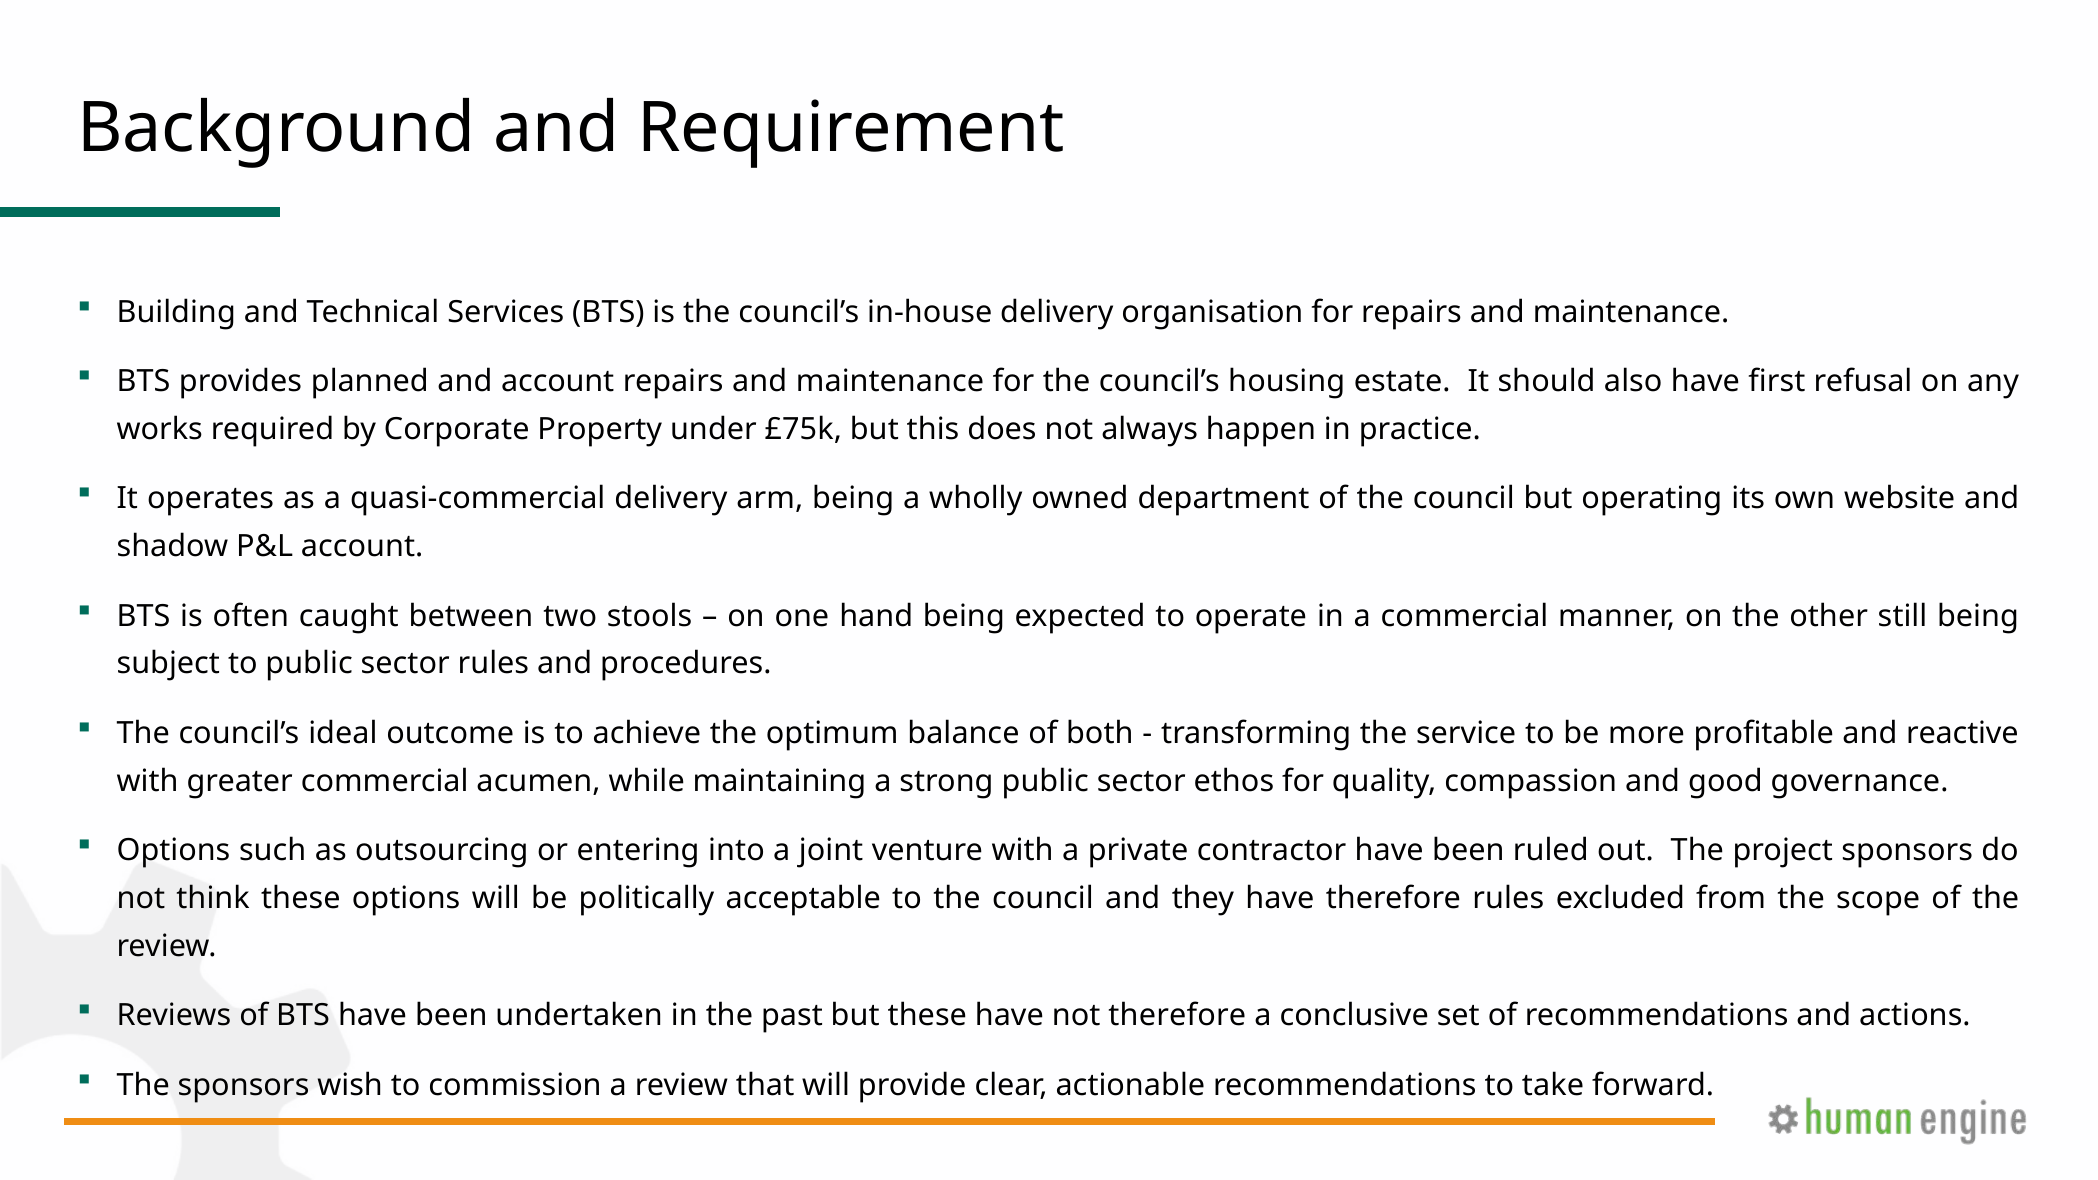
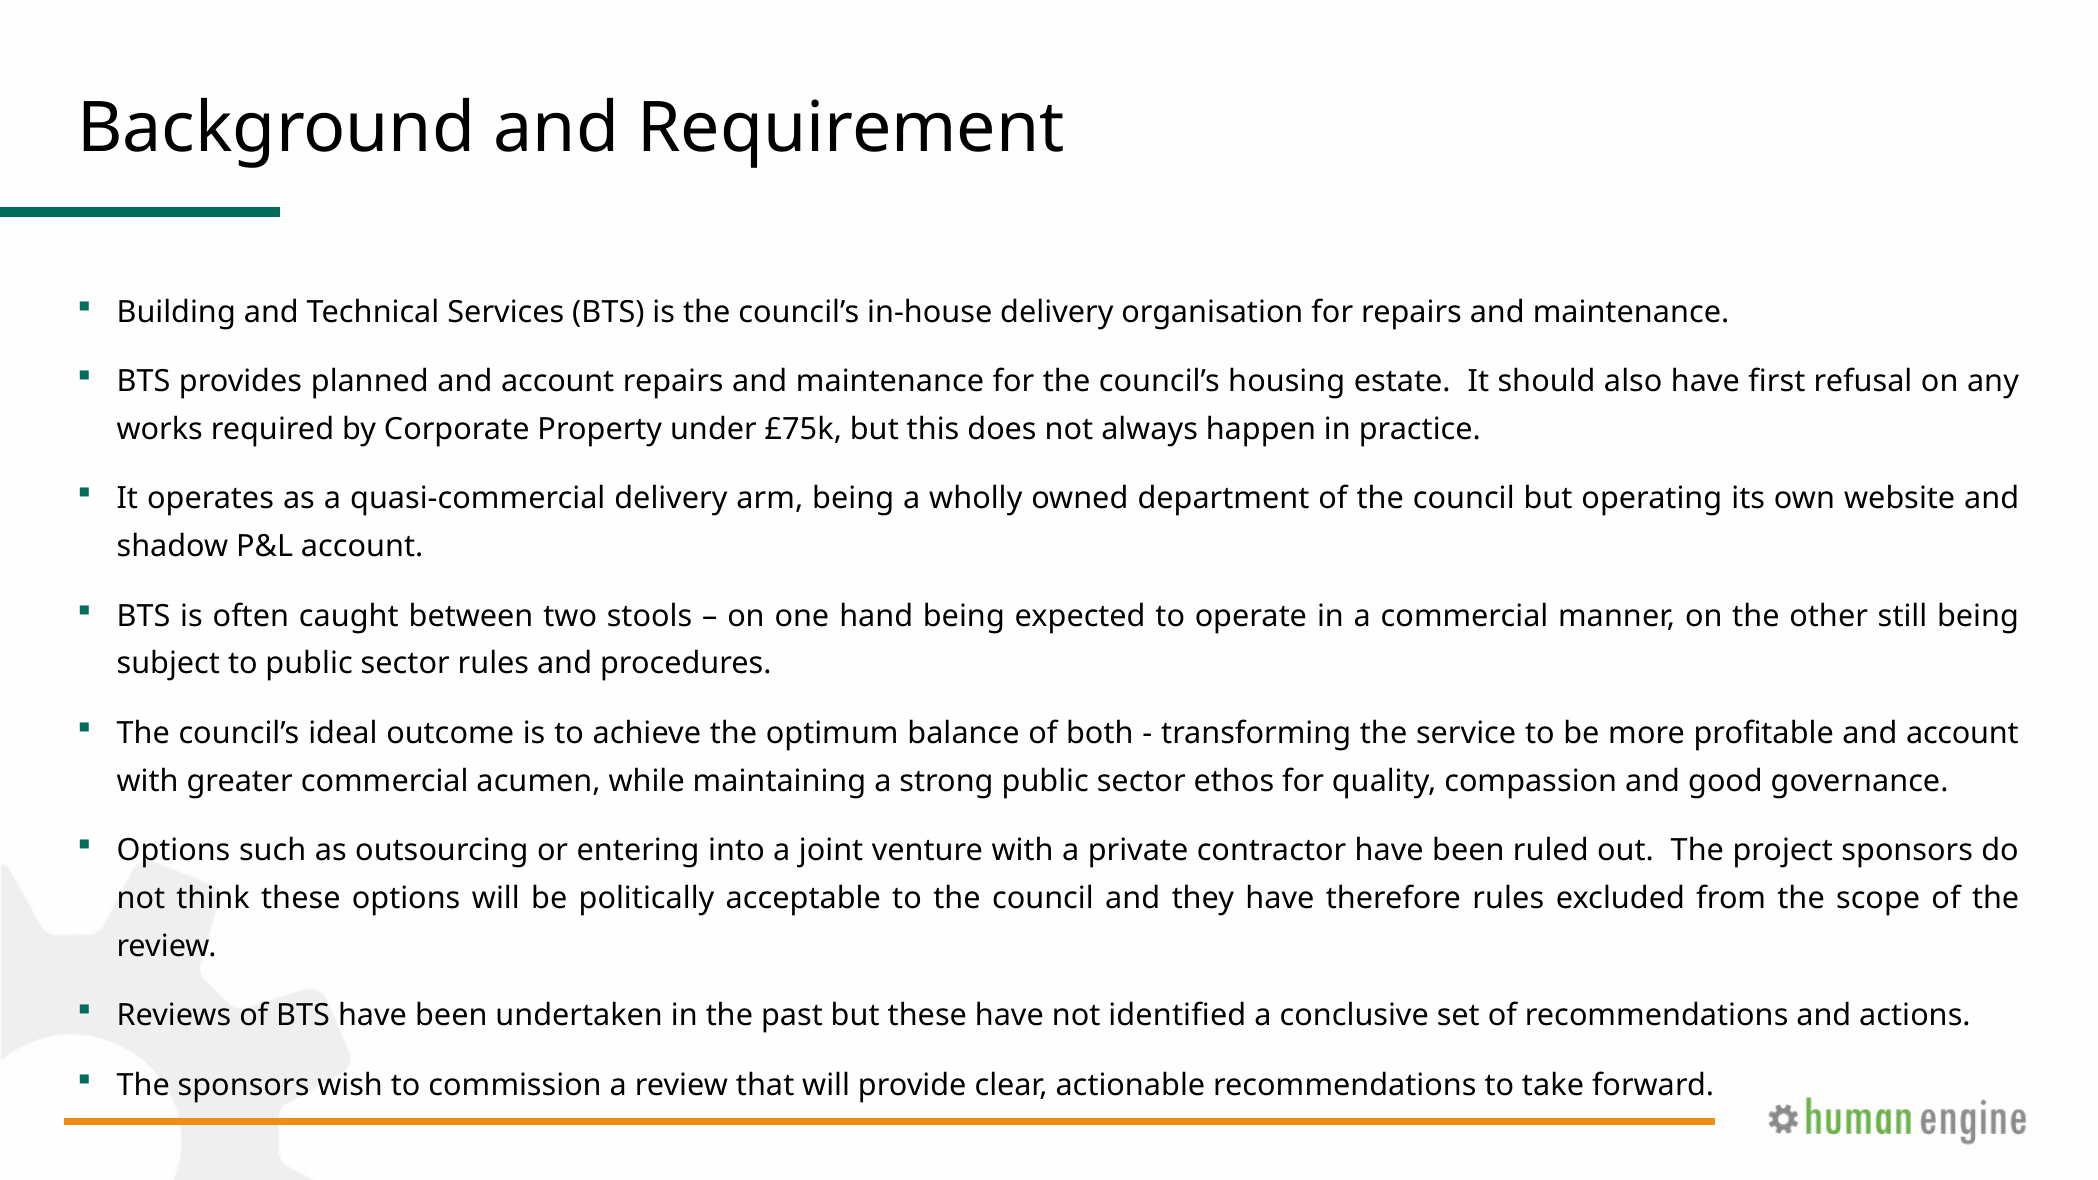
profitable and reactive: reactive -> account (1962, 733)
not therefore: therefore -> identified (1177, 1016)
